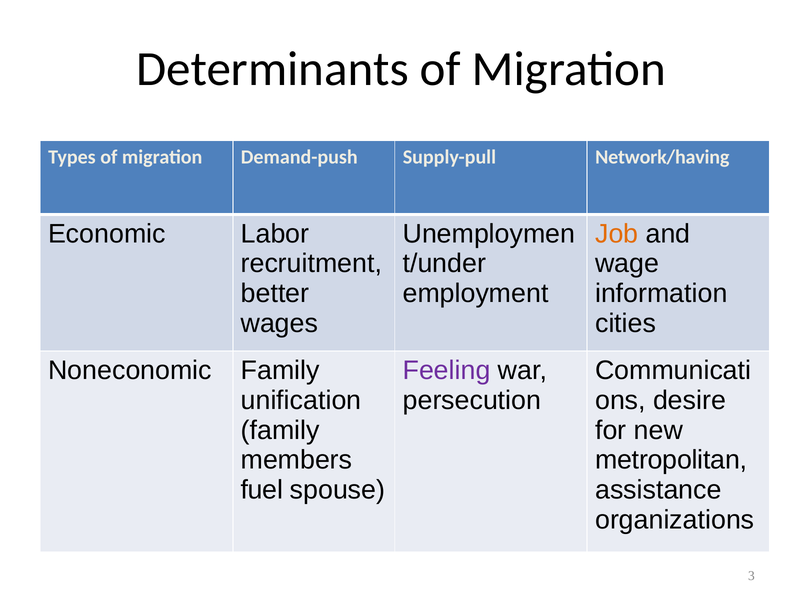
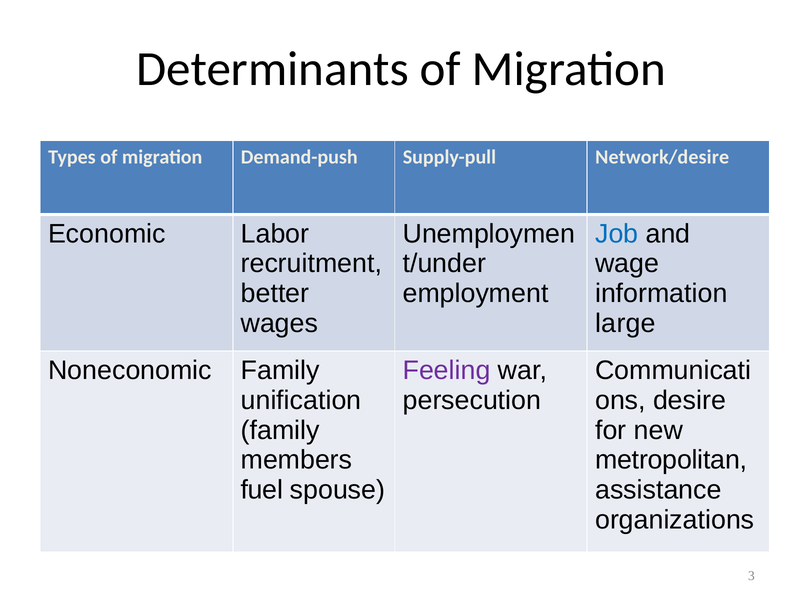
Network/having: Network/having -> Network/desire (662, 157)
Job colour: orange -> blue (617, 233)
cities: cities -> large (625, 323)
